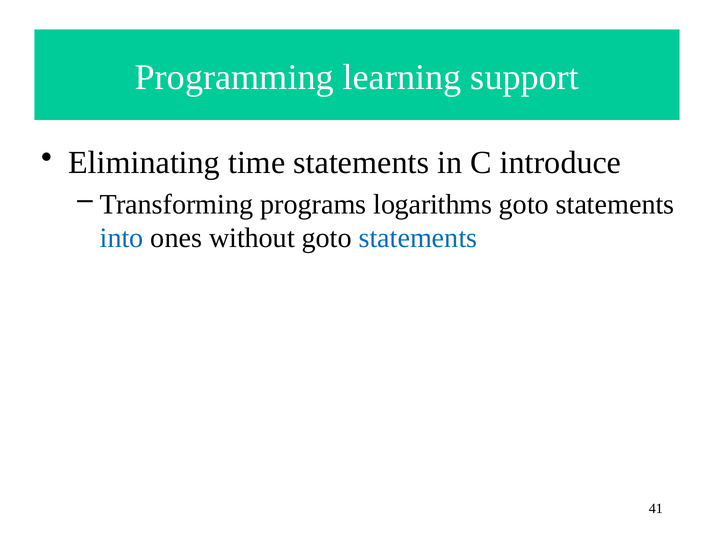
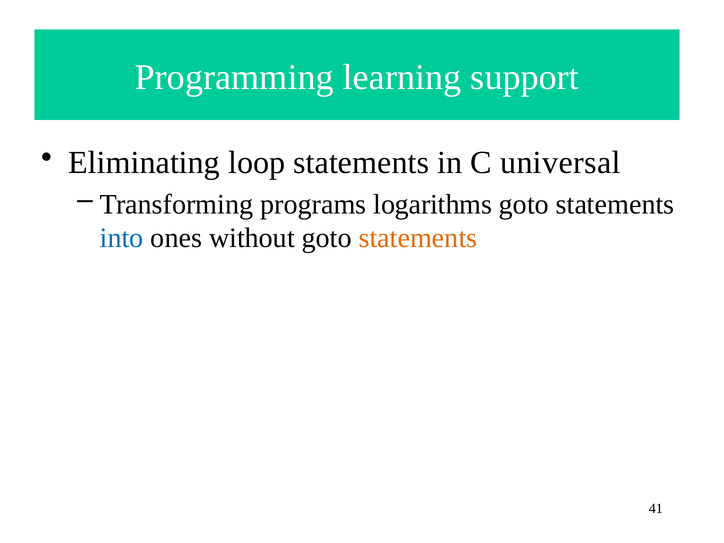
time: time -> loop (257, 163)
introduce: introduce -> universal (560, 163)
statements colour: blue -> orange (418, 238)
